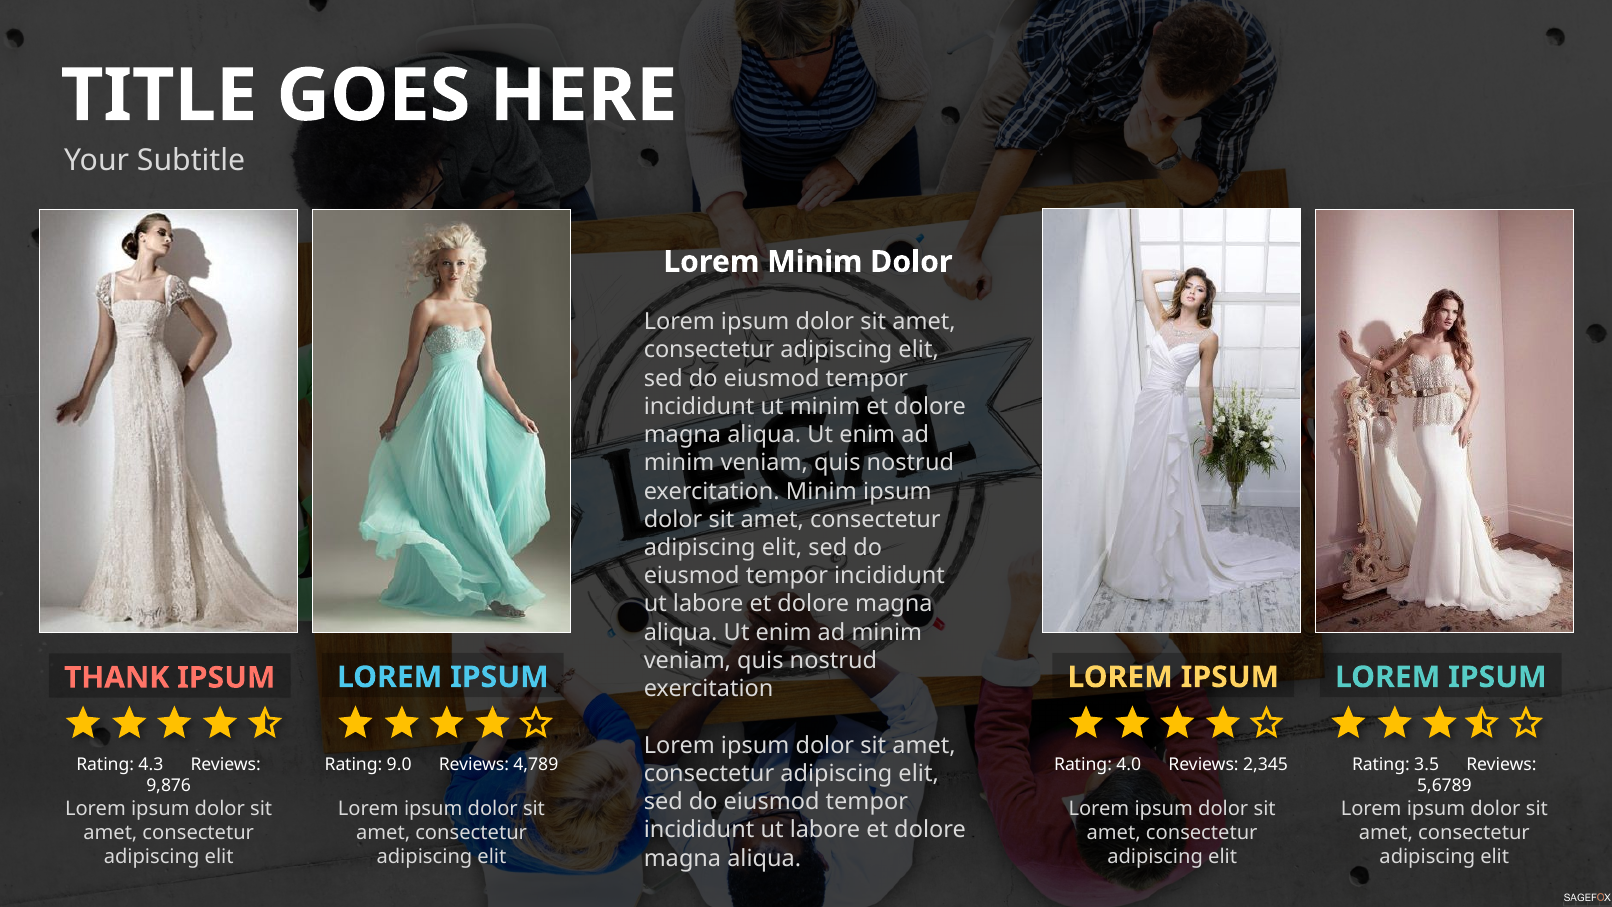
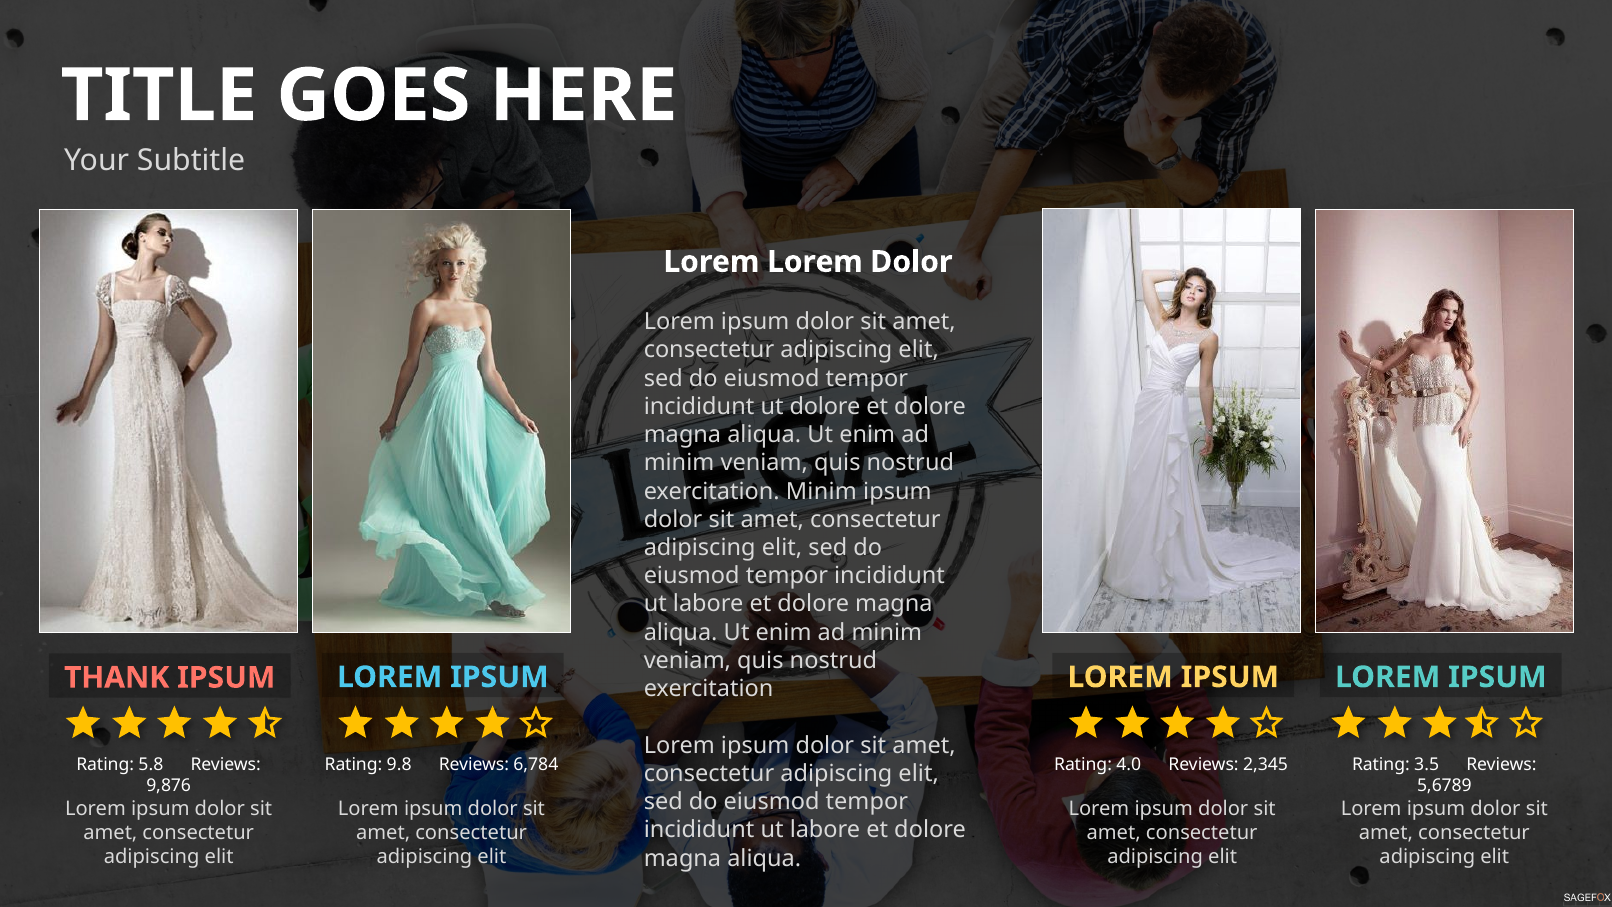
Lorem Minim: Minim -> Lorem (815, 262)
ut minim: minim -> dolore (825, 406)
9.0: 9.0 -> 9.8 (399, 765)
4,789: 4,789 -> 6,784 (536, 765)
4.3: 4.3 -> 5.8 (151, 765)
